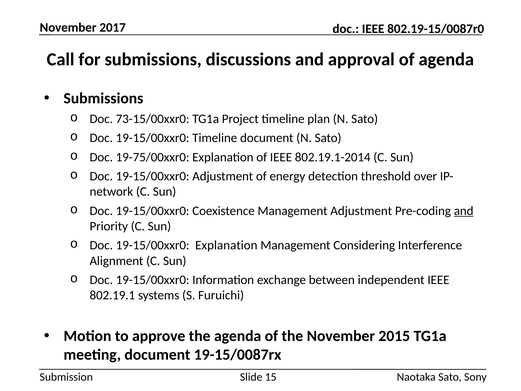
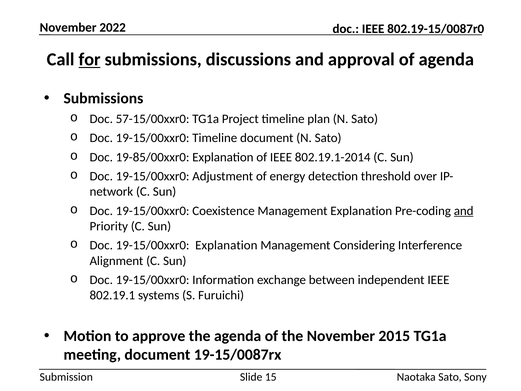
2017: 2017 -> 2022 (113, 28)
for underline: none -> present (90, 59)
73-15/00xxr0: 73-15/00xxr0 -> 57-15/00xxr0 (153, 119)
19-75/00xxr0: 19-75/00xxr0 -> 19-85/00xxr0 (153, 157)
Management Adjustment: Adjustment -> Explanation (361, 211)
